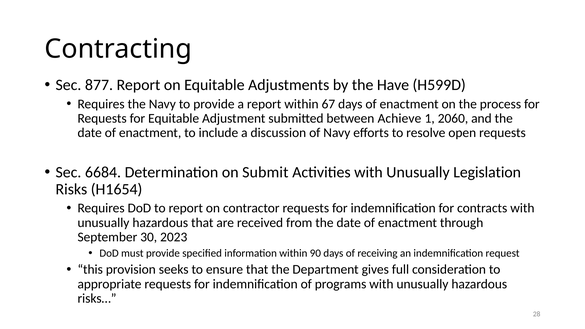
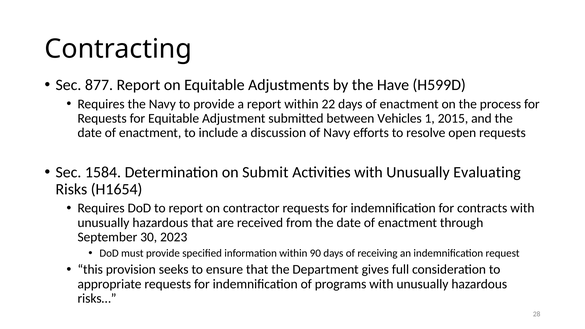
67: 67 -> 22 (328, 104)
Achieve: Achieve -> Vehicles (400, 118)
2060: 2060 -> 2015 (453, 118)
6684: 6684 -> 1584 (103, 172)
Legislation: Legislation -> Evaluating (487, 172)
